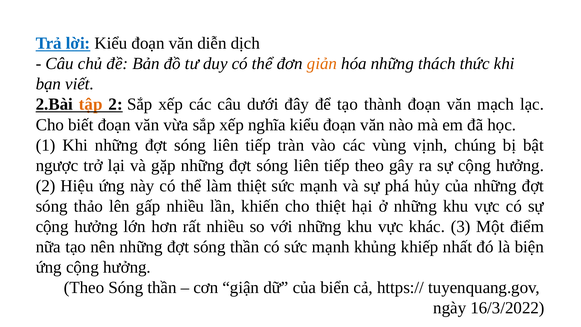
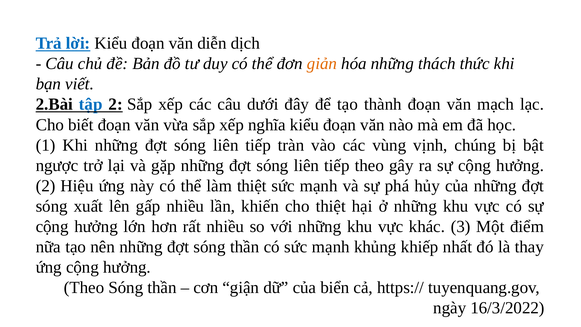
tập colour: orange -> blue (91, 104)
thảo: thảo -> xuất (88, 206)
biện: biện -> thay (529, 247)
